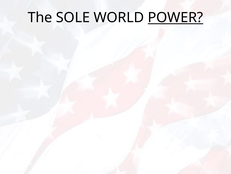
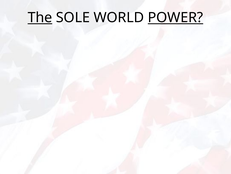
The underline: none -> present (40, 18)
